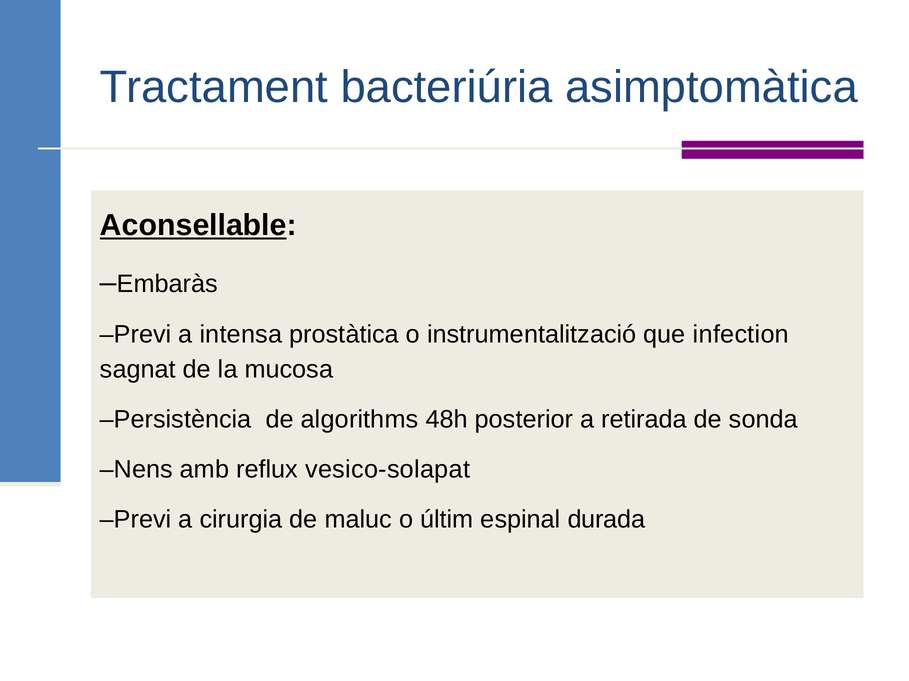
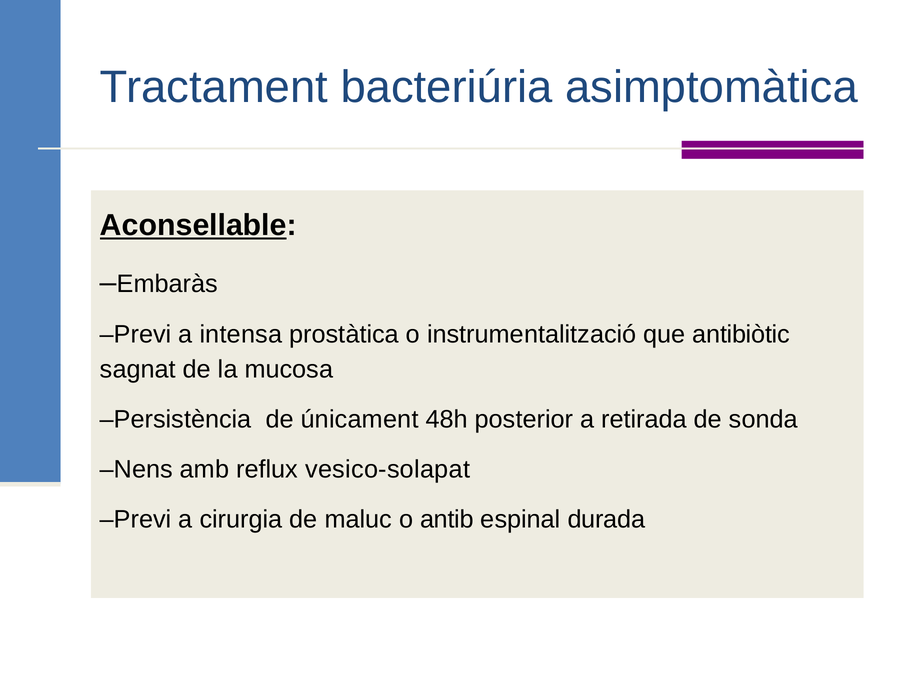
infection: infection -> antibiòtic (741, 335)
algorithms: algorithms -> únicament (360, 420)
últim: últim -> antib (447, 520)
